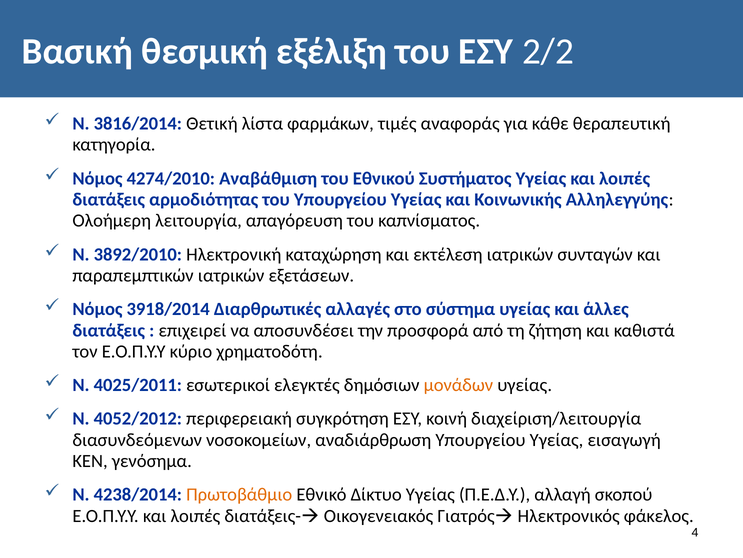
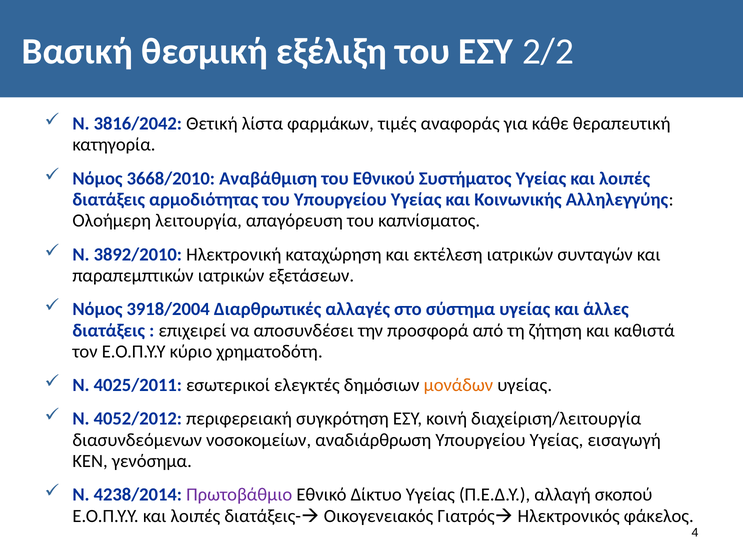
3816/2014: 3816/2014 -> 3816/2042 (138, 123)
4274/2010: 4274/2010 -> 3668/2010 (171, 178)
3918/2014: 3918/2014 -> 3918/2004 (168, 309)
Πρωτοβάθμιο colour: orange -> purple (239, 494)
